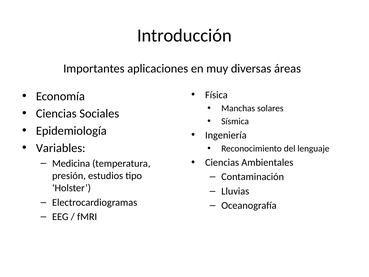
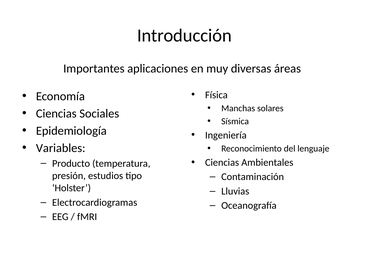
Medicina: Medicina -> Producto (71, 163)
